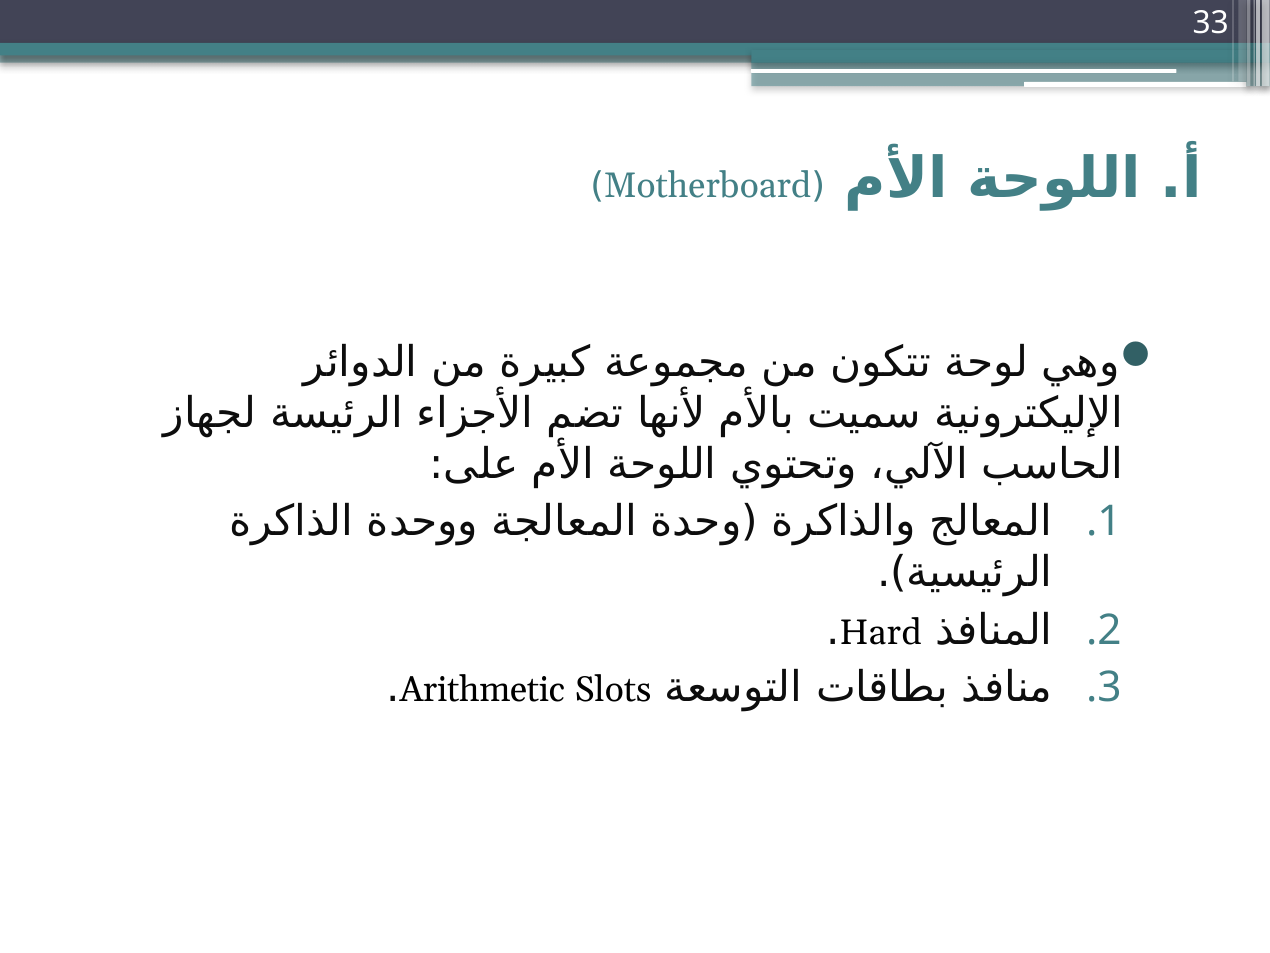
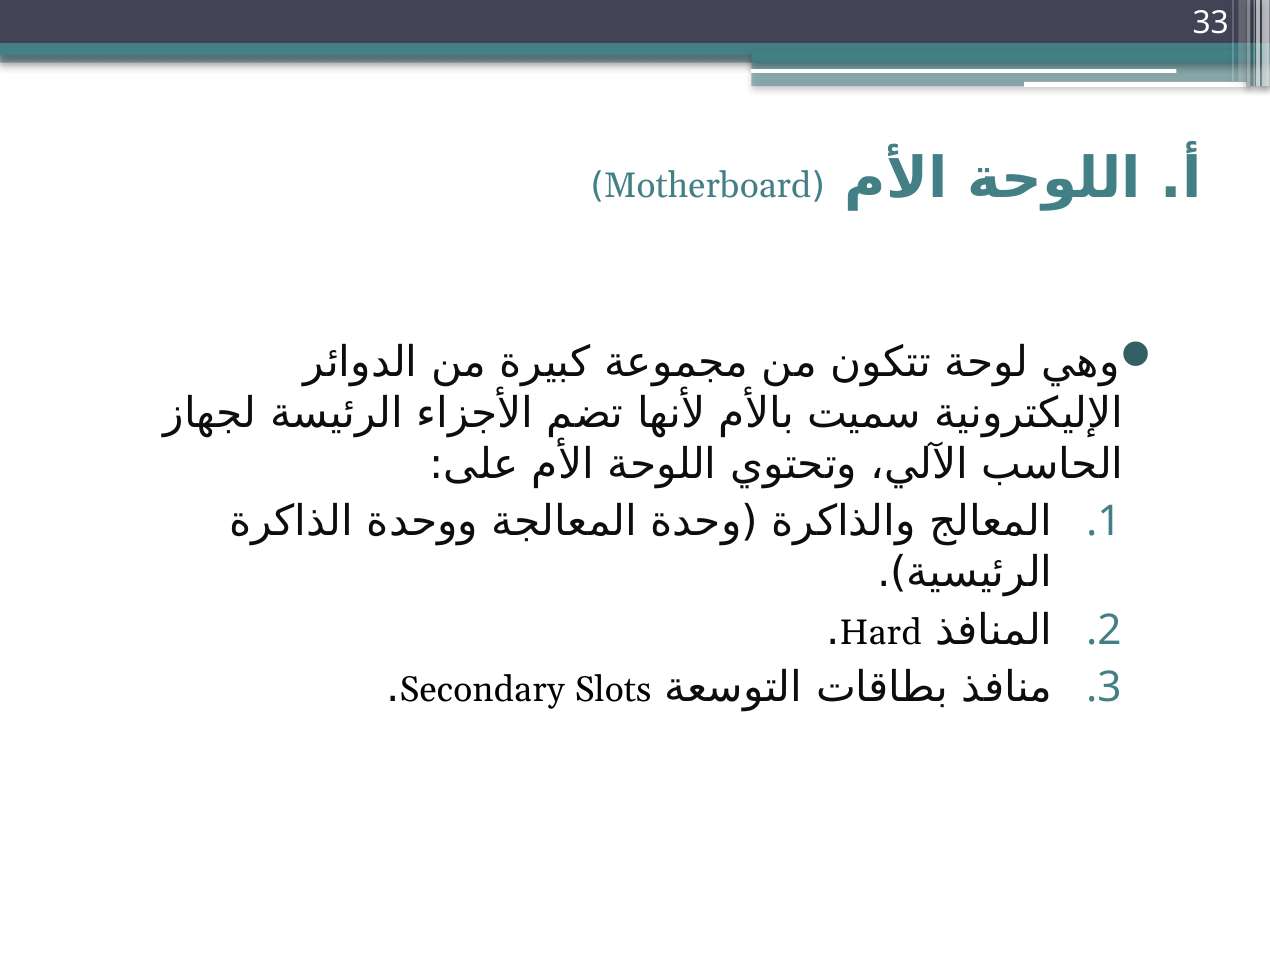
Arithmetic: Arithmetic -> Secondary (482, 690)
